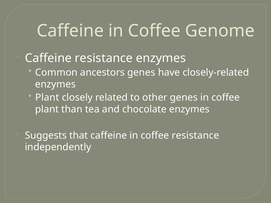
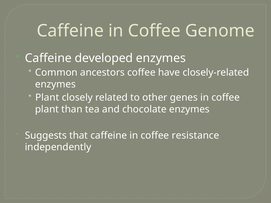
Caffeine resistance: resistance -> developed (104, 58)
ancestors genes: genes -> coffee (141, 73)
